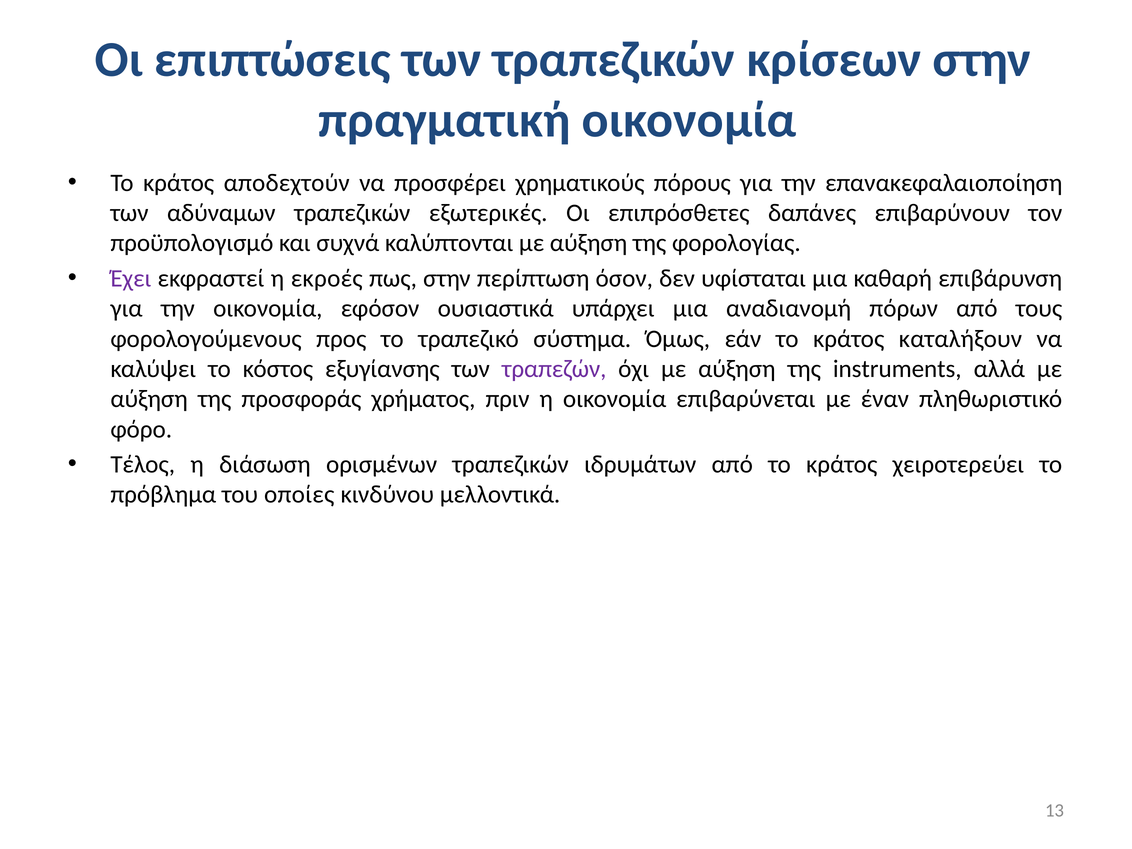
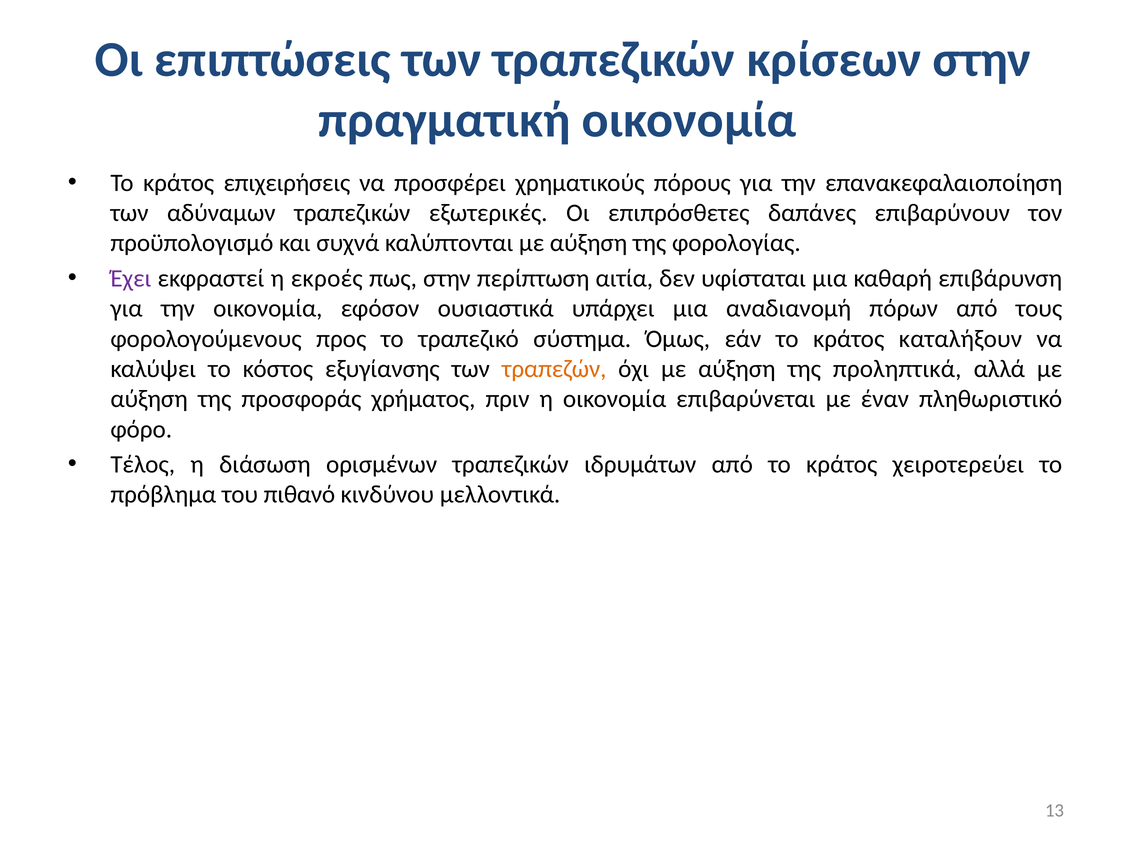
αποδεχτούν: αποδεχτούν -> επιχειρήσεις (287, 183)
όσον: όσον -> αιτία (624, 278)
τραπεζών colour: purple -> orange (554, 369)
instruments: instruments -> προληπτικά (897, 369)
οποίες: οποίες -> πιθανό (299, 495)
